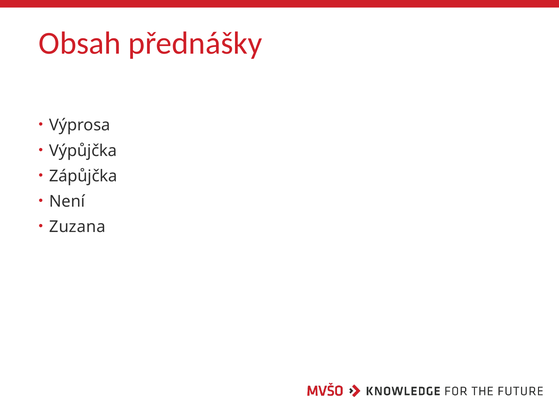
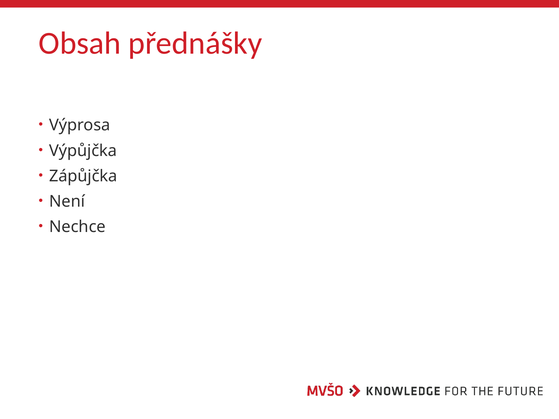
Zuzana: Zuzana -> Nechce (77, 227)
